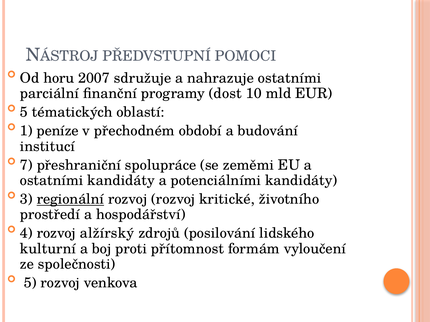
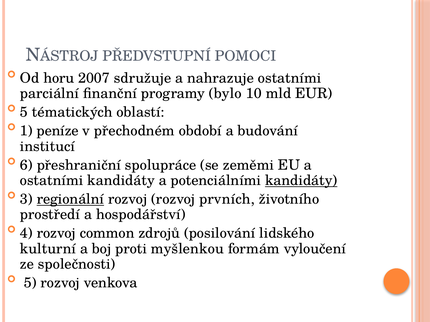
dost: dost -> bylo (225, 94)
7: 7 -> 6 (26, 165)
kandidáty underline: none -> present (301, 181)
kritické: kritické -> prvních (227, 199)
alžírský: alžírský -> common (107, 234)
přítomnost: přítomnost -> myšlenkou (187, 249)
